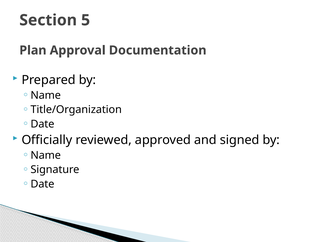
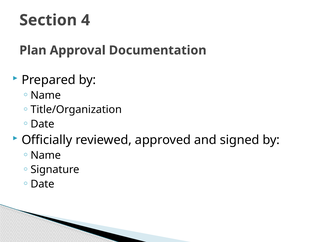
5: 5 -> 4 (86, 20)
